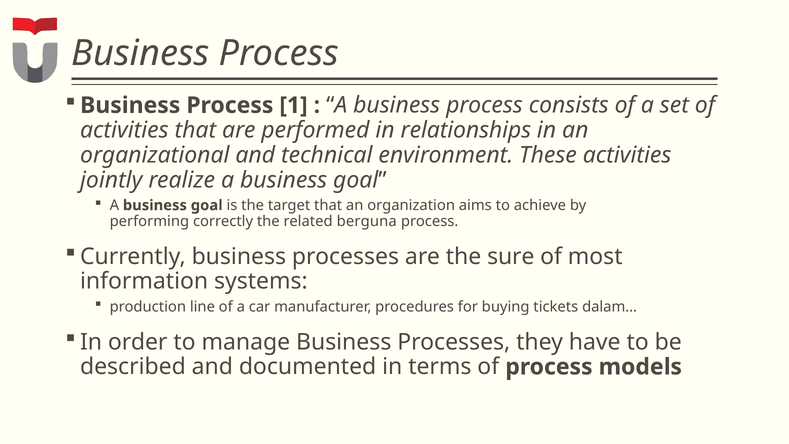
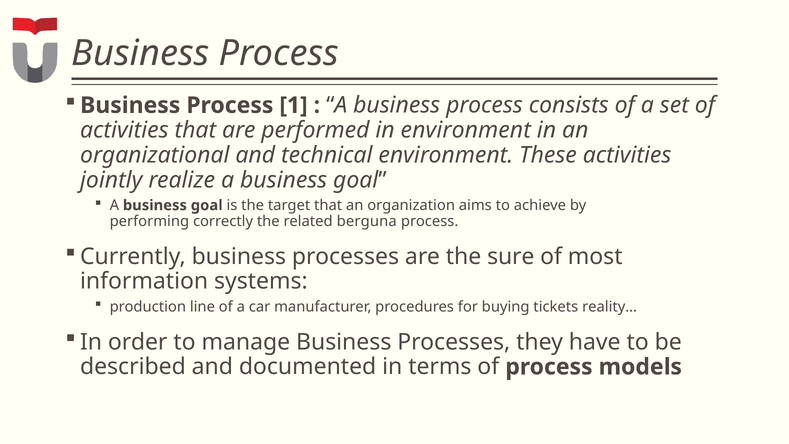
in relationships: relationships -> environment (466, 130)
dalam…: dalam… -> reality… (610, 307)
